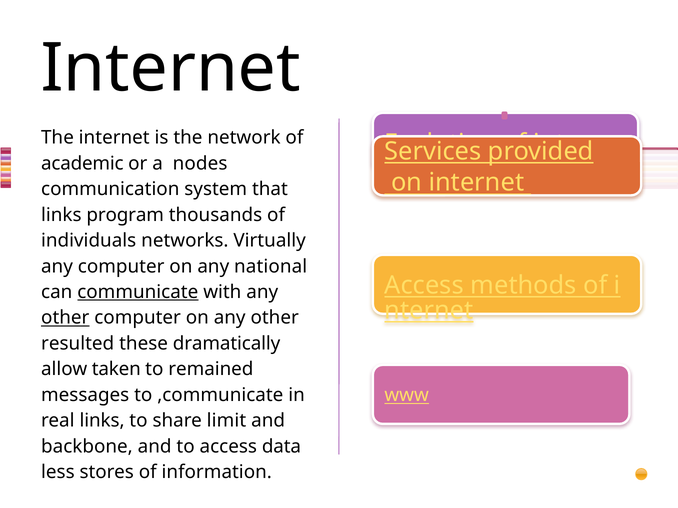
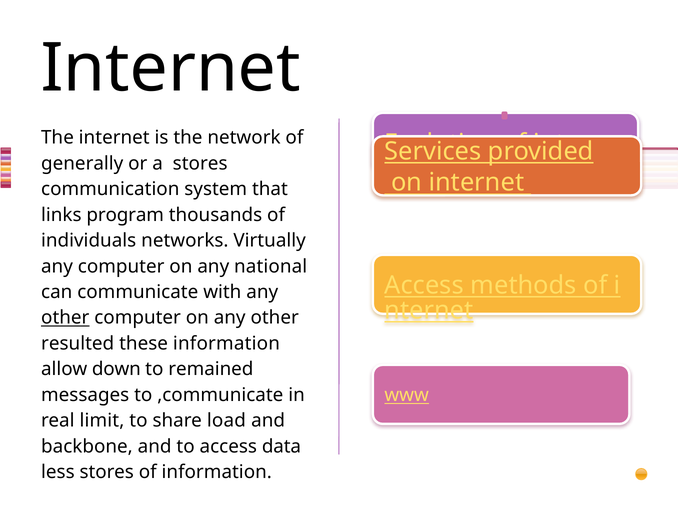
academic: academic -> generally (82, 164)
a nodes: nodes -> stores (200, 164)
communicate underline: present -> none (138, 292)
these dramatically: dramatically -> information (226, 344)
taken: taken -> down (116, 370)
real links: links -> limit (102, 421)
limit: limit -> load (226, 421)
